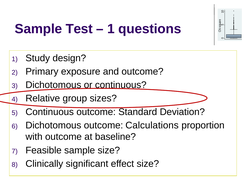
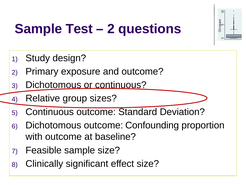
1: 1 -> 2 (111, 29)
Calculations: Calculations -> Confounding (152, 125)
